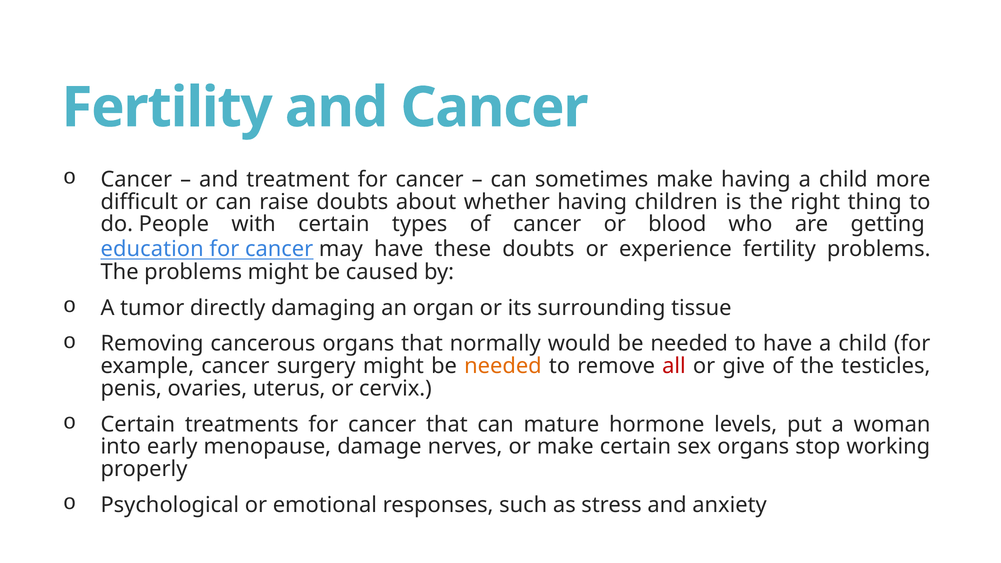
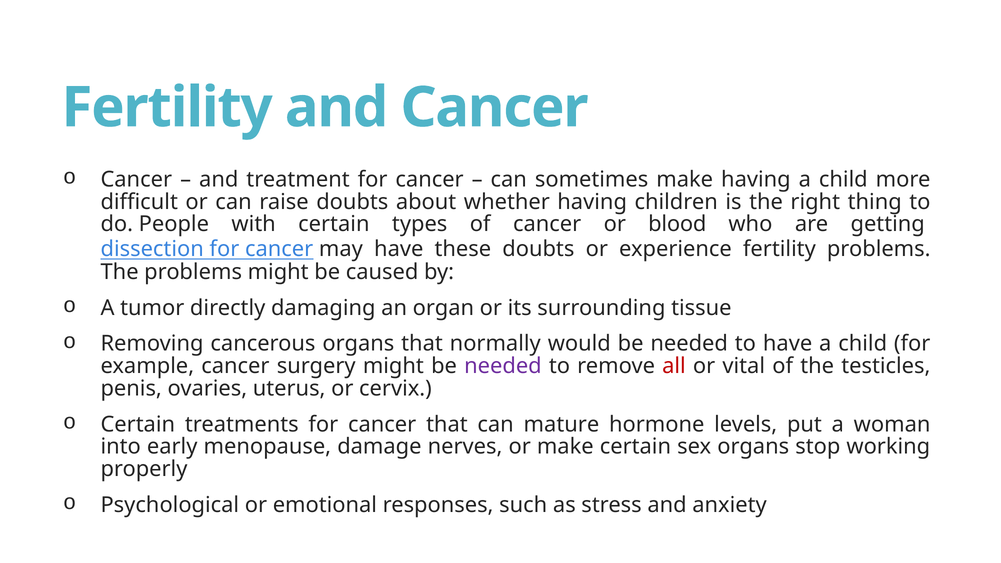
education: education -> dissection (152, 249)
needed colour: orange -> purple (503, 366)
give: give -> vital (744, 366)
